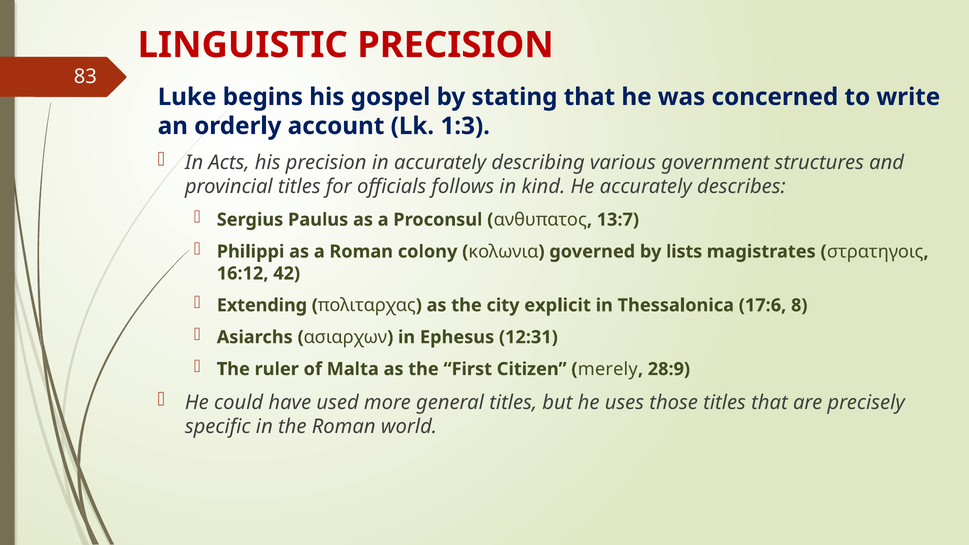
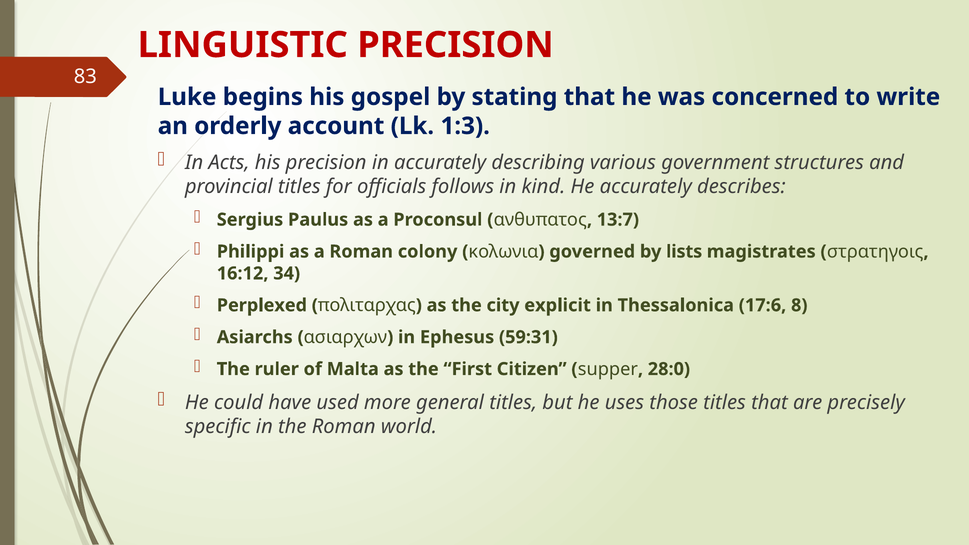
42: 42 -> 34 (287, 273)
Extending: Extending -> Perplexed (262, 305)
12:31: 12:31 -> 59:31 (528, 337)
merely: merely -> supper (608, 369)
28:9: 28:9 -> 28:0 (669, 369)
